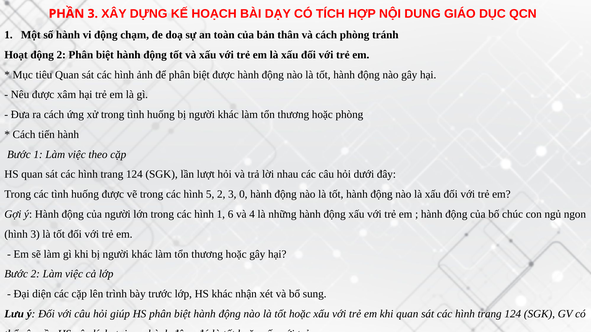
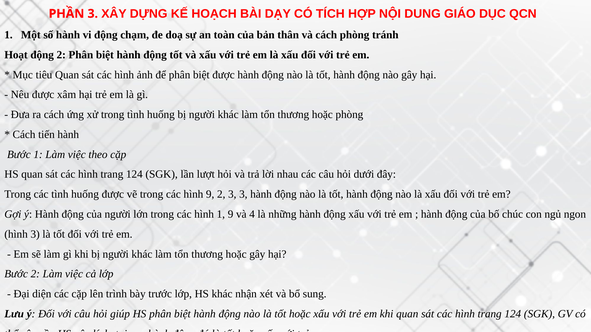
hình 5: 5 -> 9 (210, 195)
3 0: 0 -> 3 (243, 195)
1 6: 6 -> 9 (231, 214)
